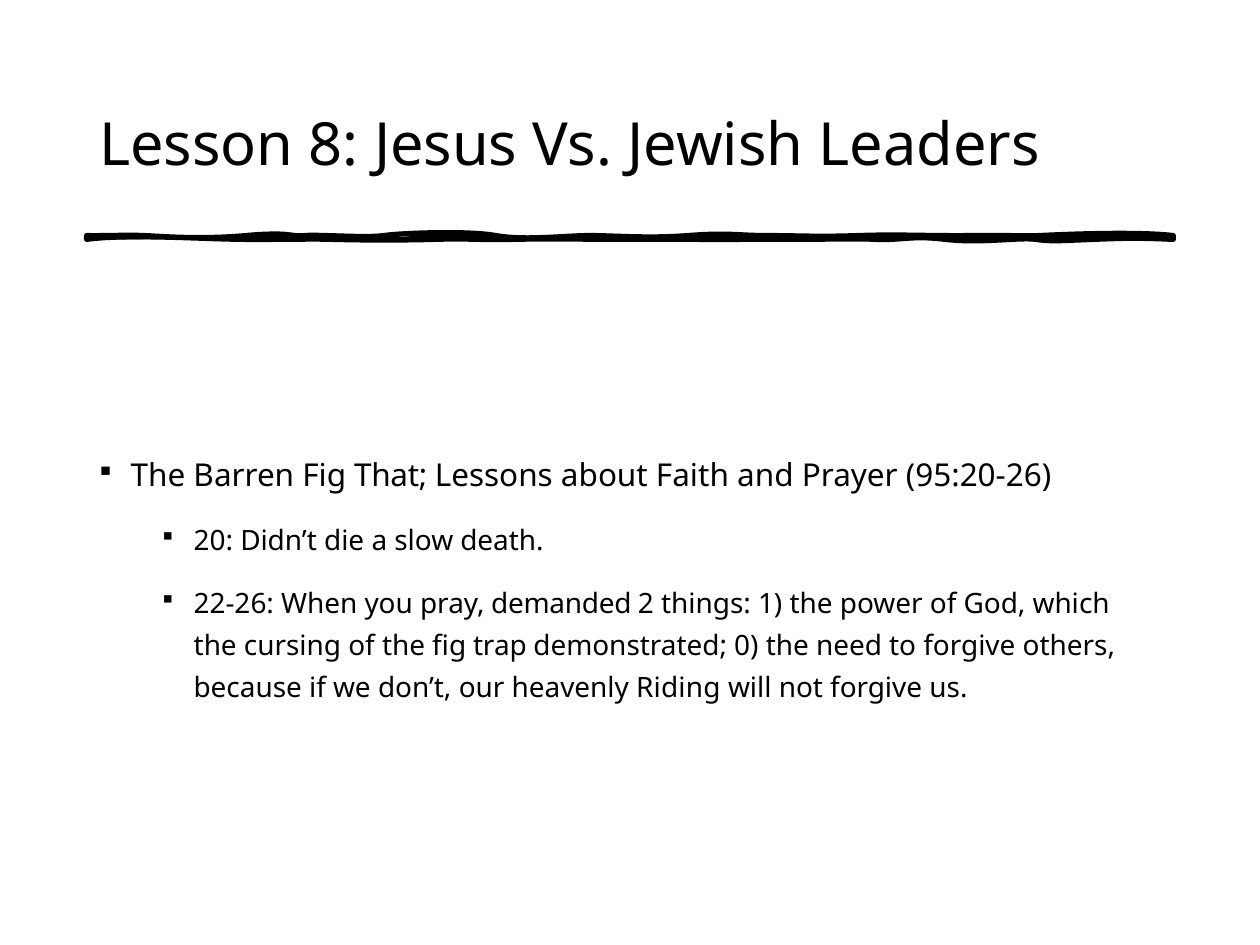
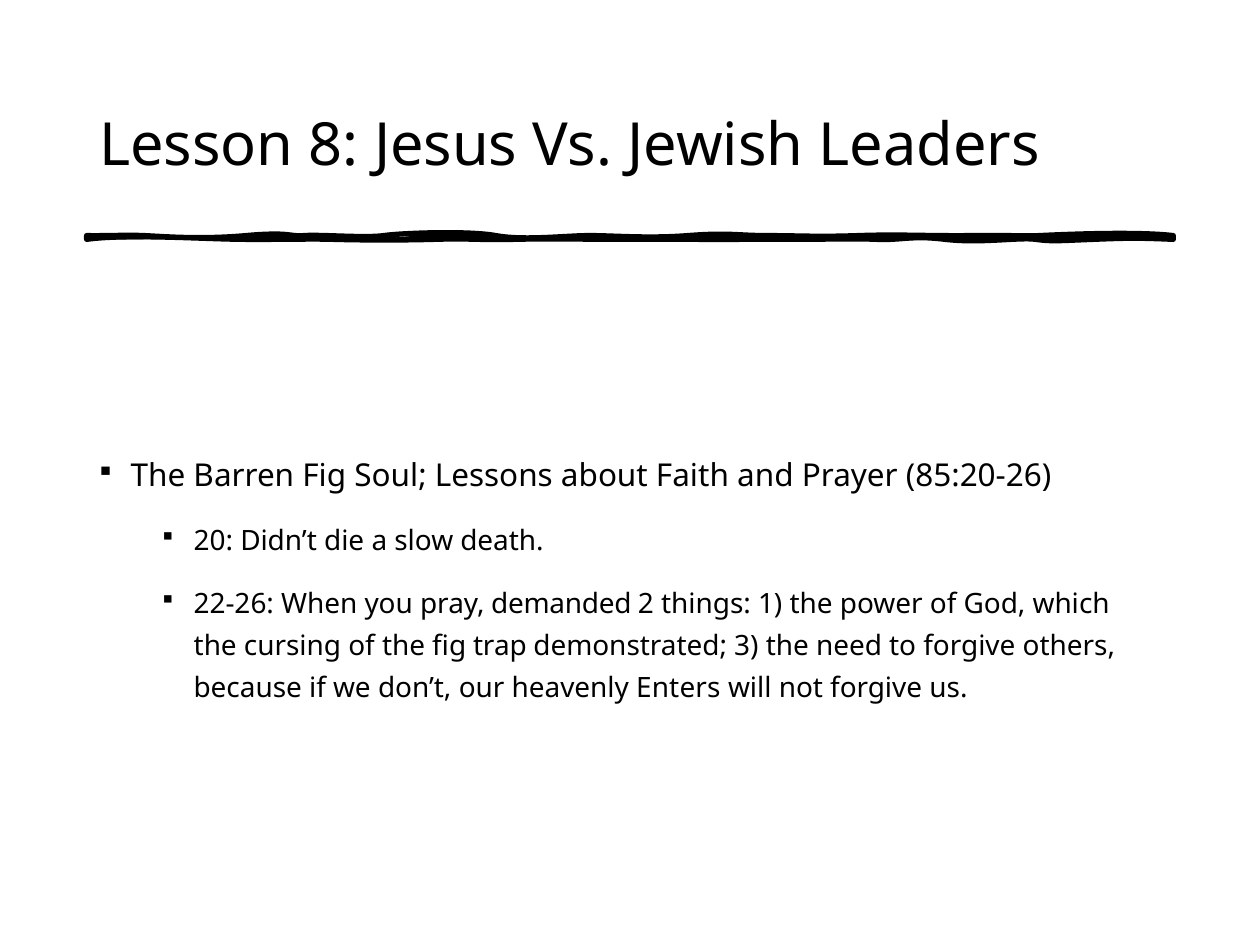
That: That -> Soul (391, 477)
95:20-26: 95:20-26 -> 85:20-26 (979, 477)
0: 0 -> 3 (746, 646)
Riding: Riding -> Enters (678, 688)
